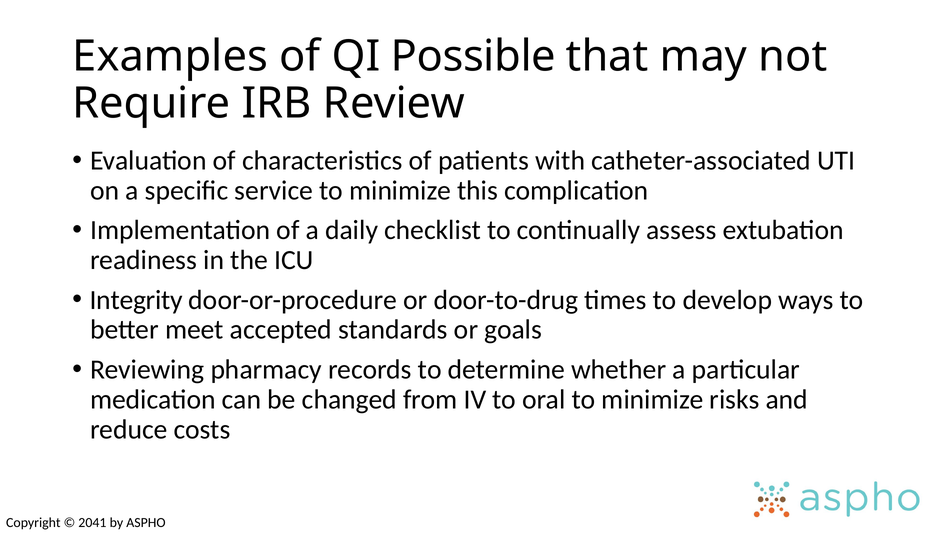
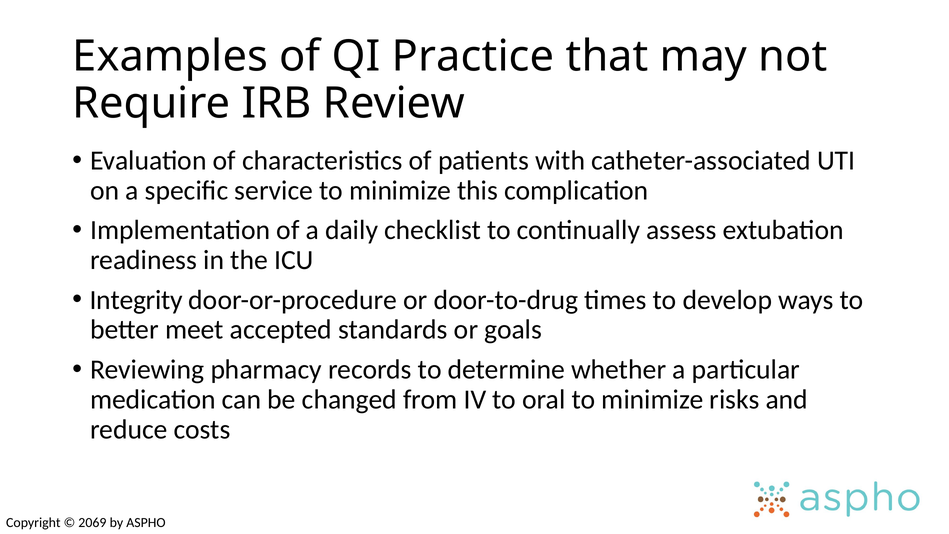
Possible: Possible -> Practice (473, 56)
2041: 2041 -> 2069 (92, 523)
